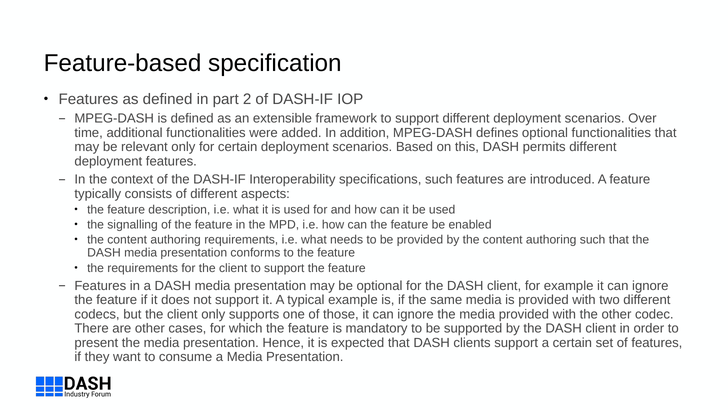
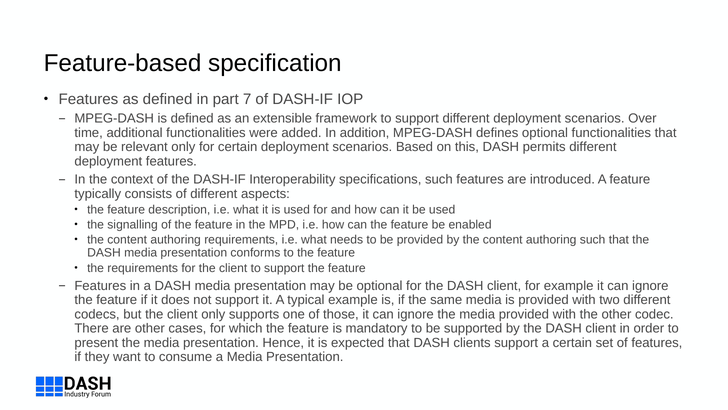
2: 2 -> 7 (247, 99)
